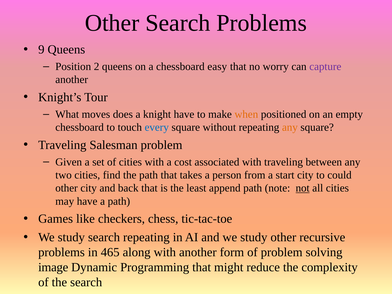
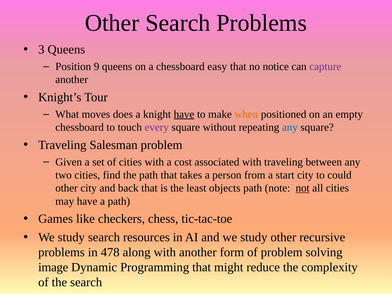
9: 9 -> 3 (41, 50)
2: 2 -> 9 (97, 67)
worry: worry -> notice (276, 67)
have underline: none -> present (184, 114)
every colour: blue -> purple (157, 127)
any colour: orange -> blue (290, 127)
append: append -> objects (225, 188)
search repeating: repeating -> resources (146, 237)
465: 465 -> 478 (110, 252)
